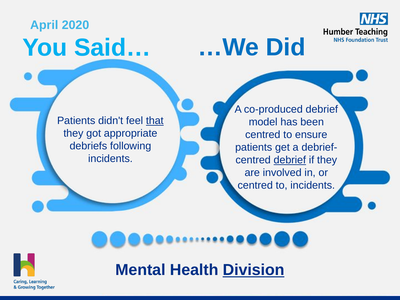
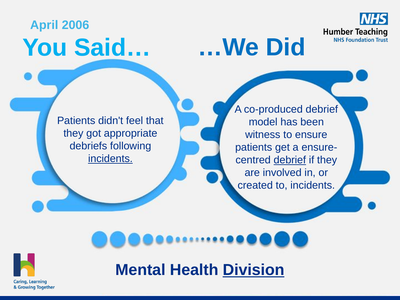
2020: 2020 -> 2006 (75, 25)
that underline: present -> none (155, 121)
centred: centred -> witness (263, 135)
debrief-: debrief- -> ensure- (319, 147)
incidents underline: none -> present (110, 159)
centred: centred -> created (255, 185)
